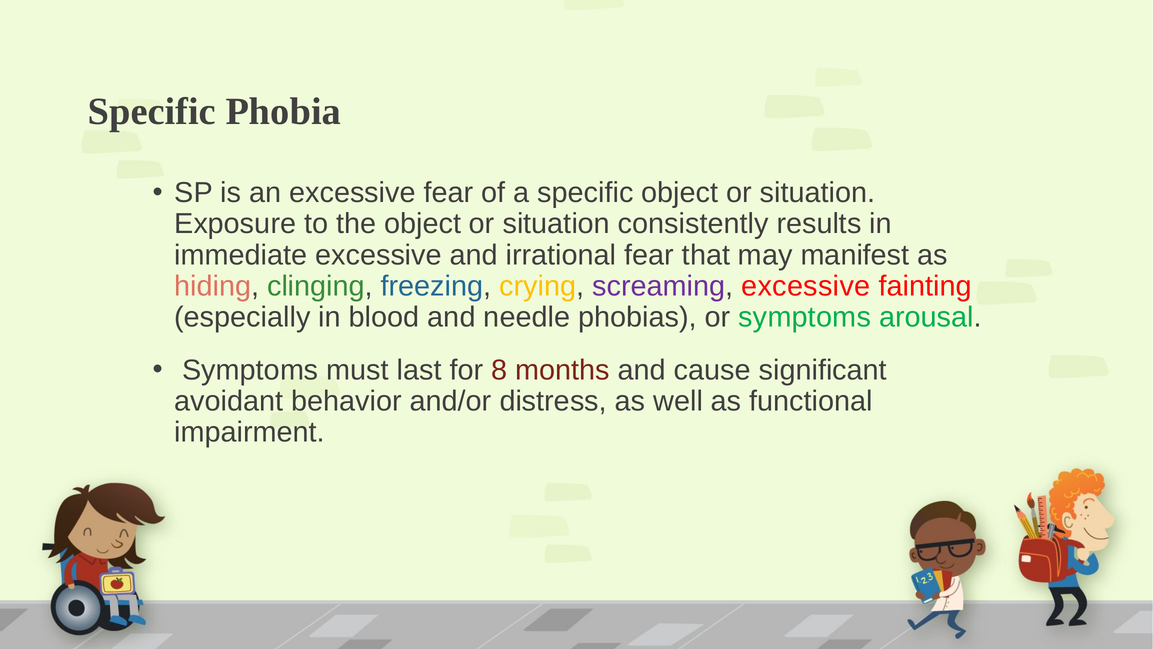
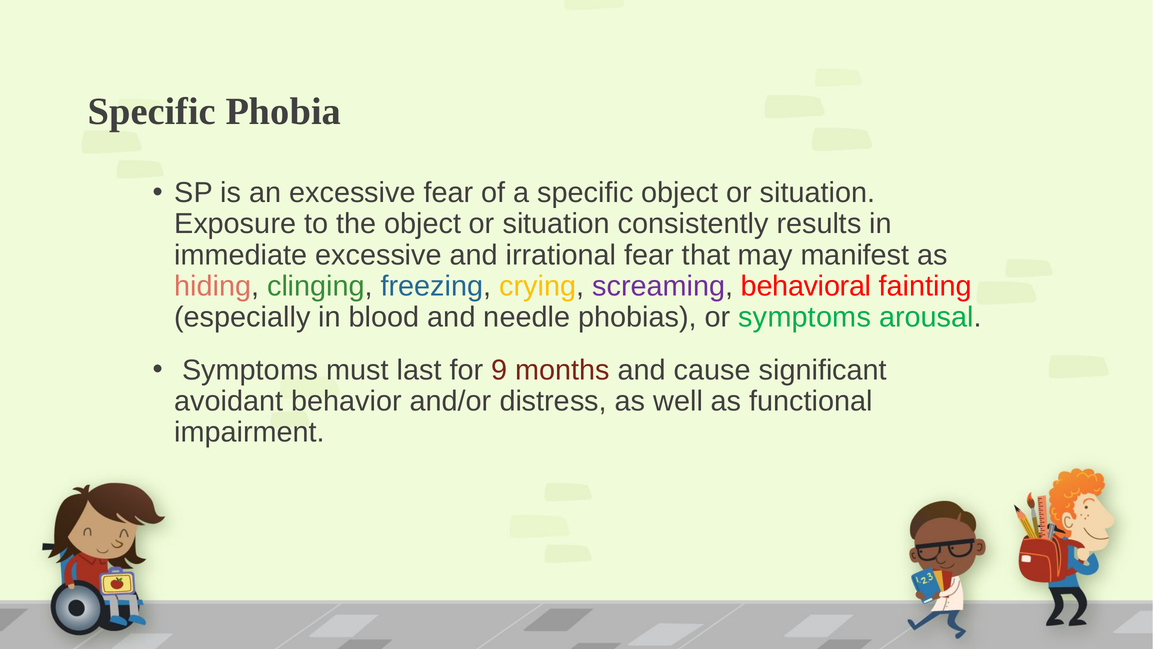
screaming excessive: excessive -> behavioral (806, 286)
8: 8 -> 9 (499, 370)
